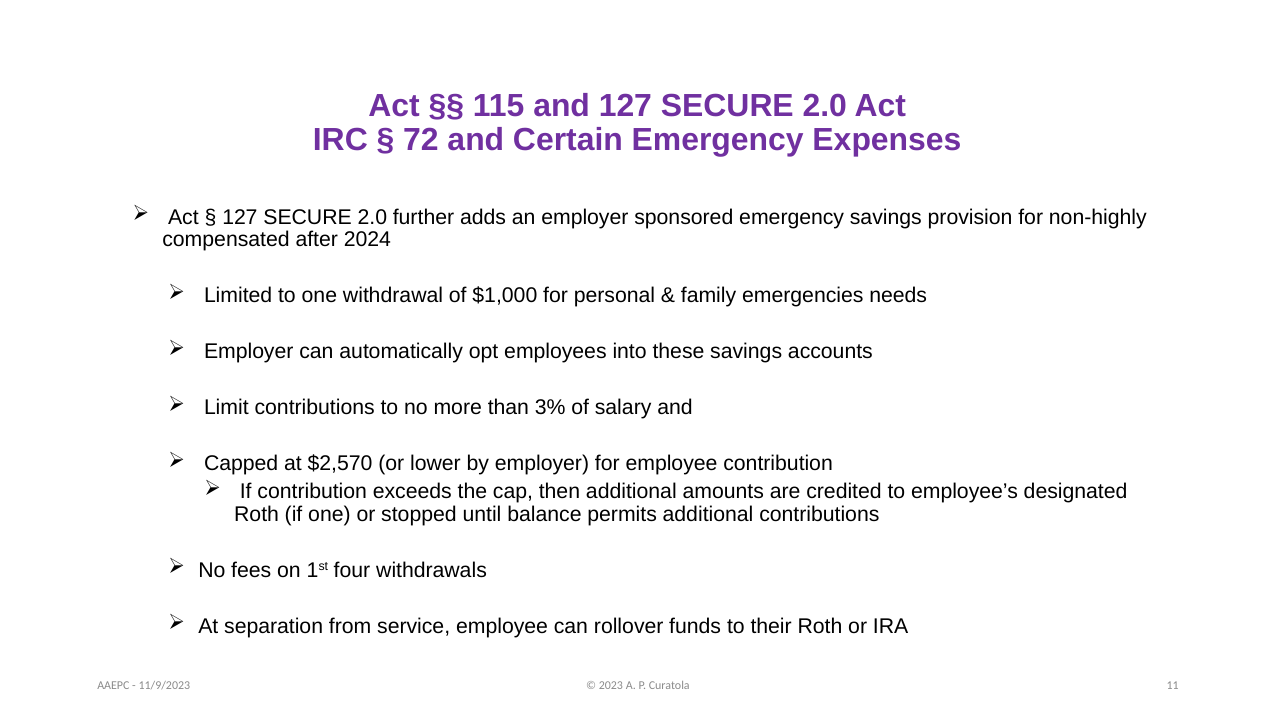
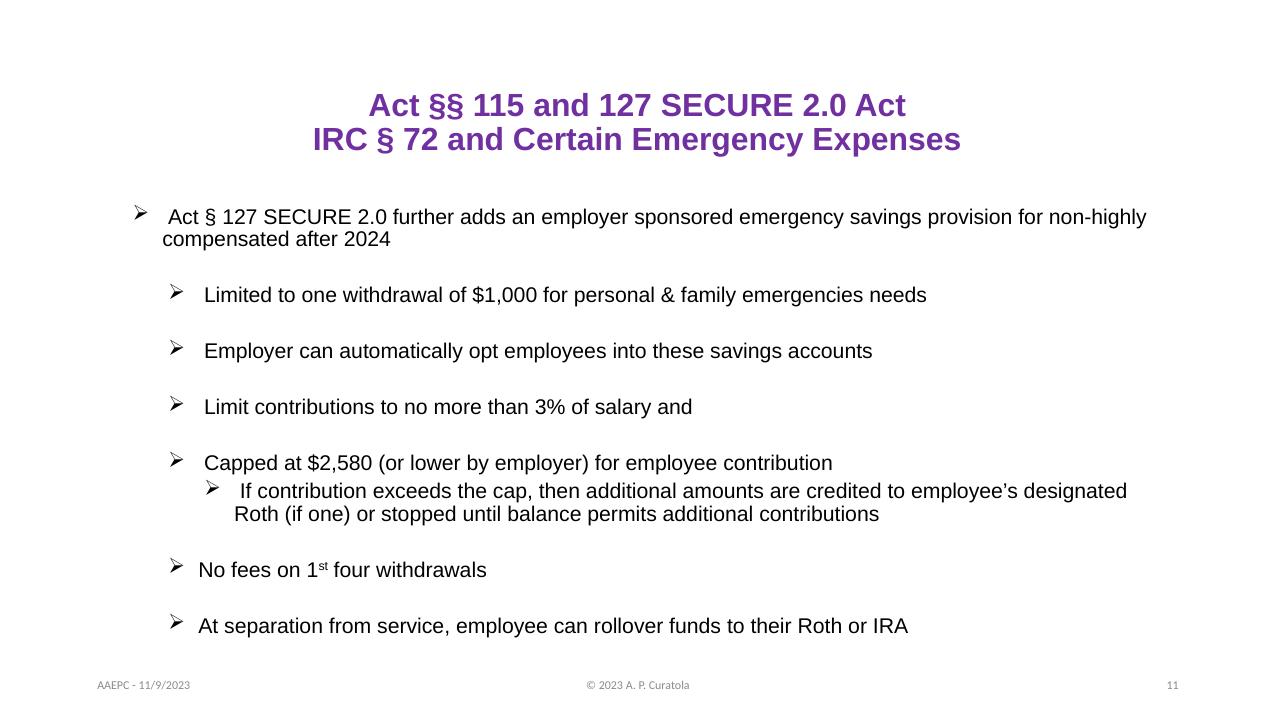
$2,570: $2,570 -> $2,580 (340, 463)
